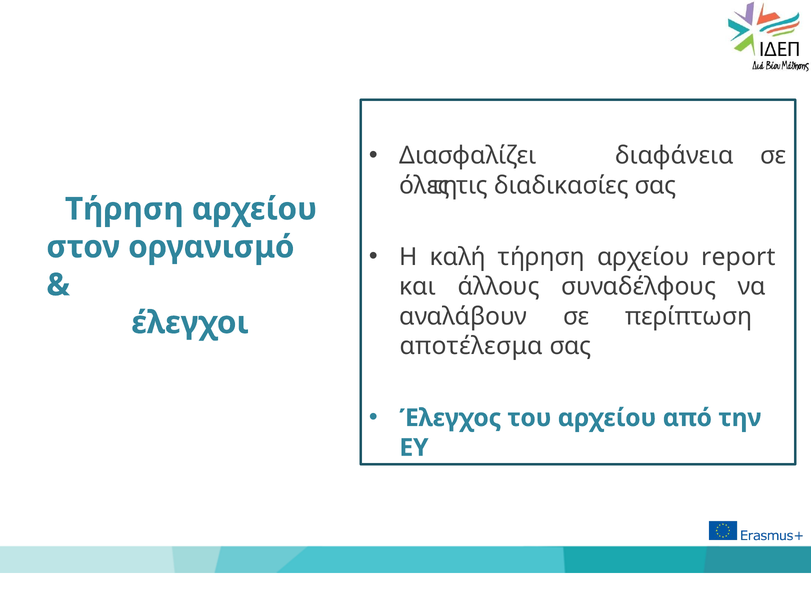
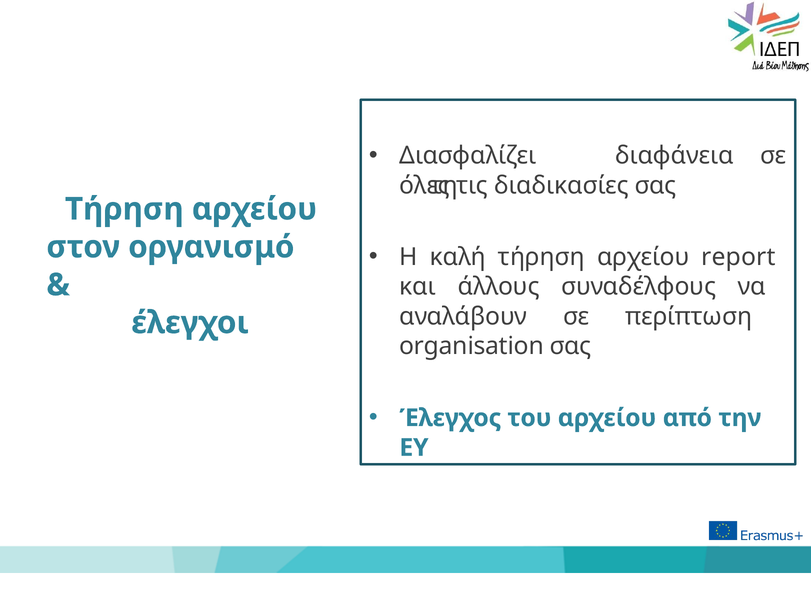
αποτέλεσμα: αποτέλεσμα -> organisation (472, 346)
